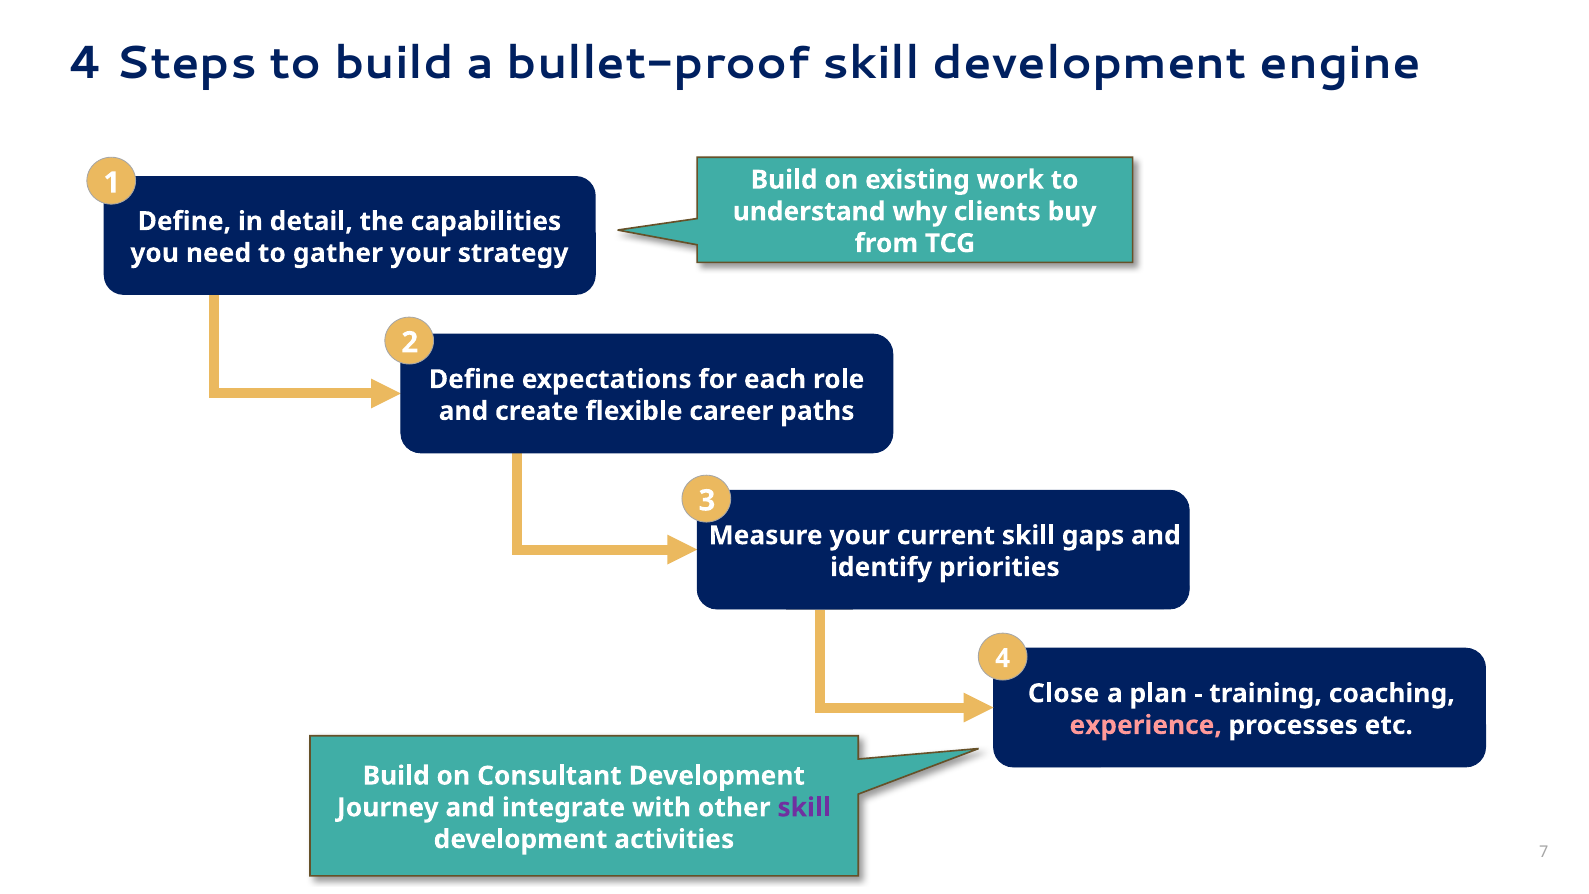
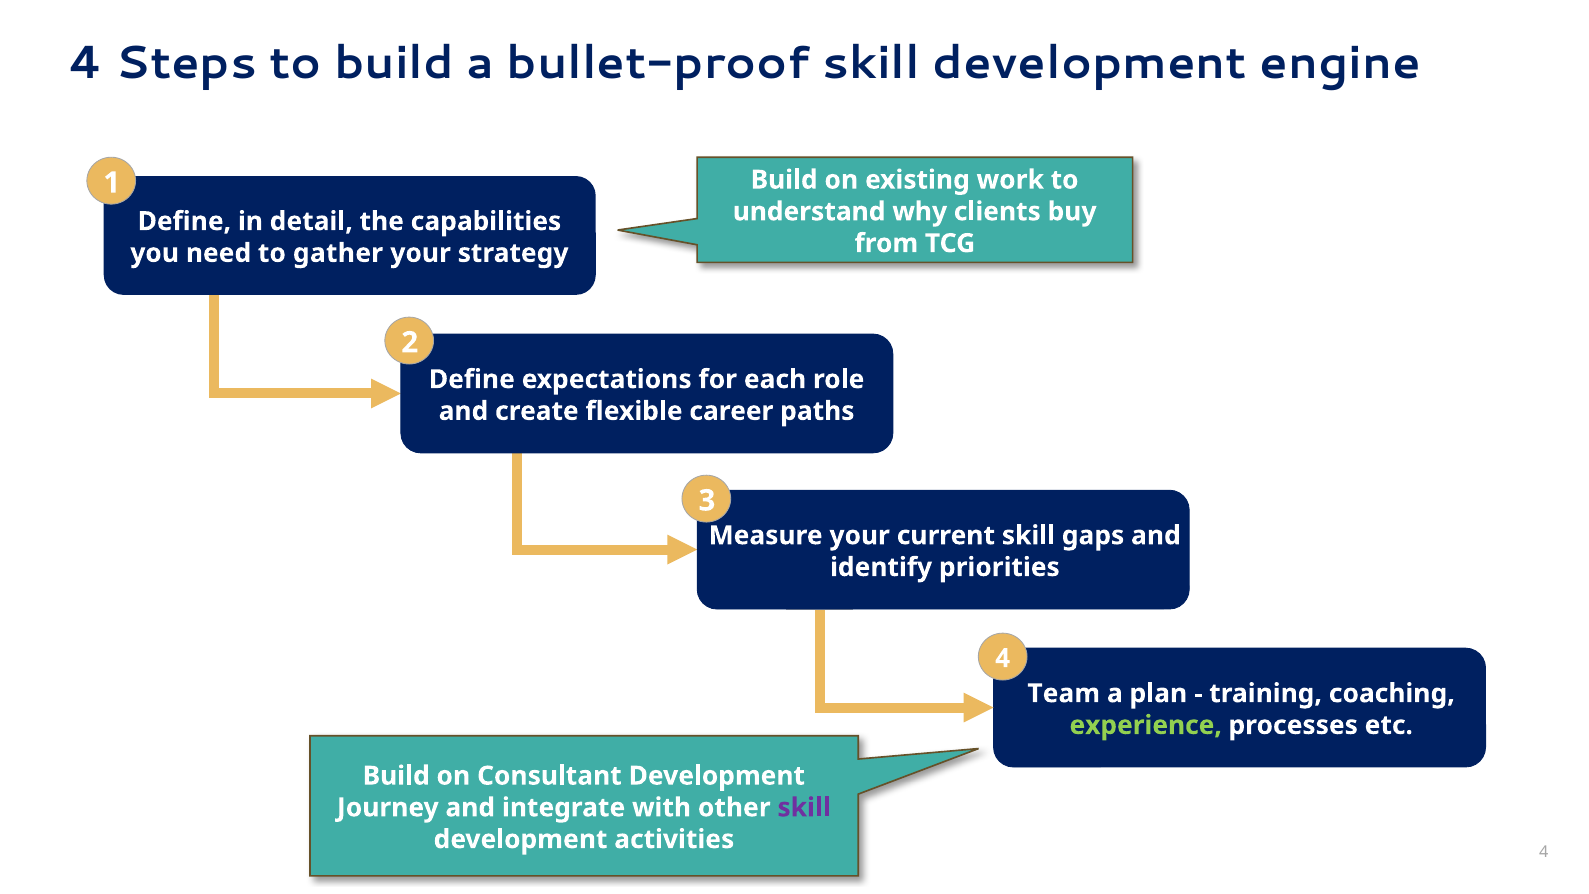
Close: Close -> Team (1064, 693)
experience colour: pink -> light green (1146, 725)
activities 7: 7 -> 4 (1544, 852)
